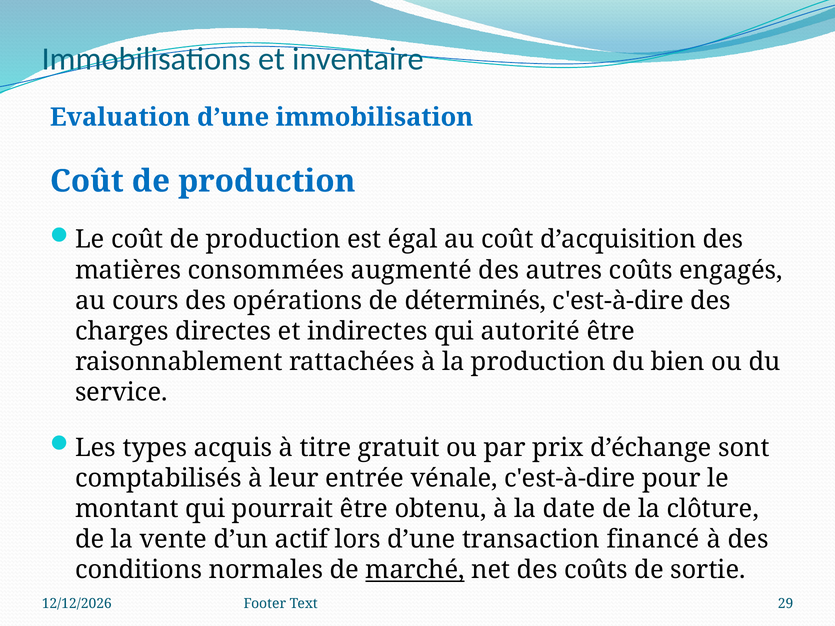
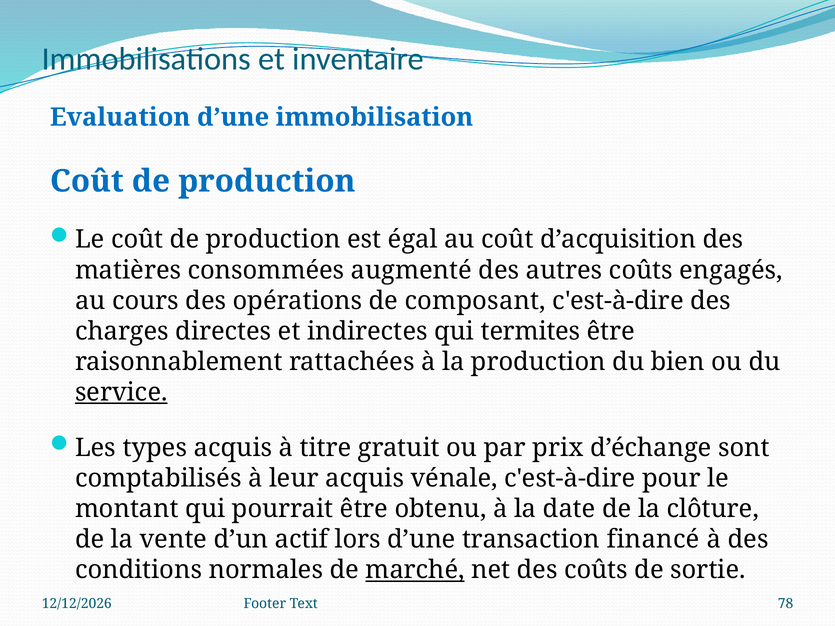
déterminés: déterminés -> composant (475, 301)
autorité: autorité -> termites (531, 331)
service underline: none -> present (121, 393)
leur entrée: entrée -> acquis (365, 478)
29: 29 -> 78 (786, 604)
